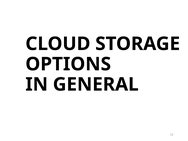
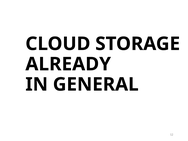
OPTIONS: OPTIONS -> ALREADY (68, 64)
